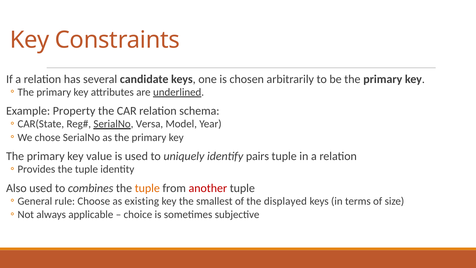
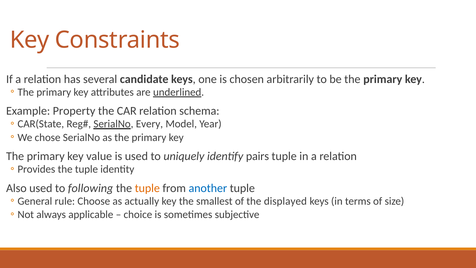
Versa: Versa -> Every (149, 124)
combines: combines -> following (91, 188)
another colour: red -> blue (208, 188)
existing: existing -> actually (142, 201)
